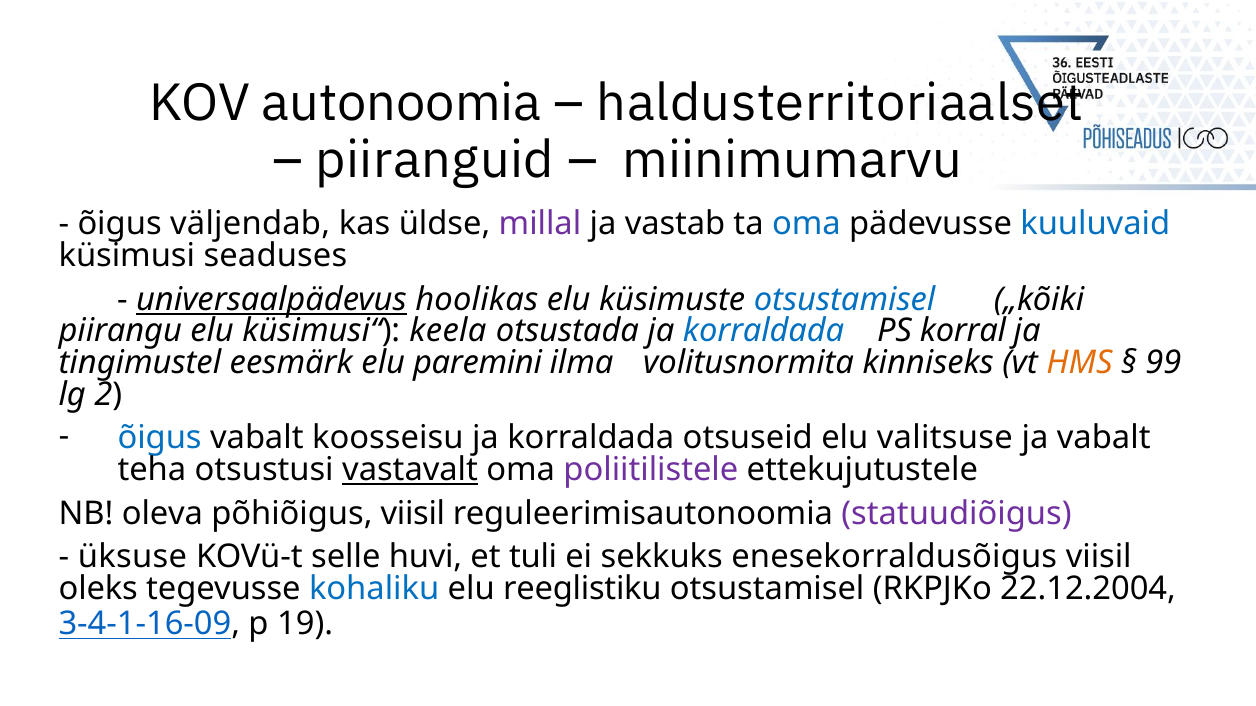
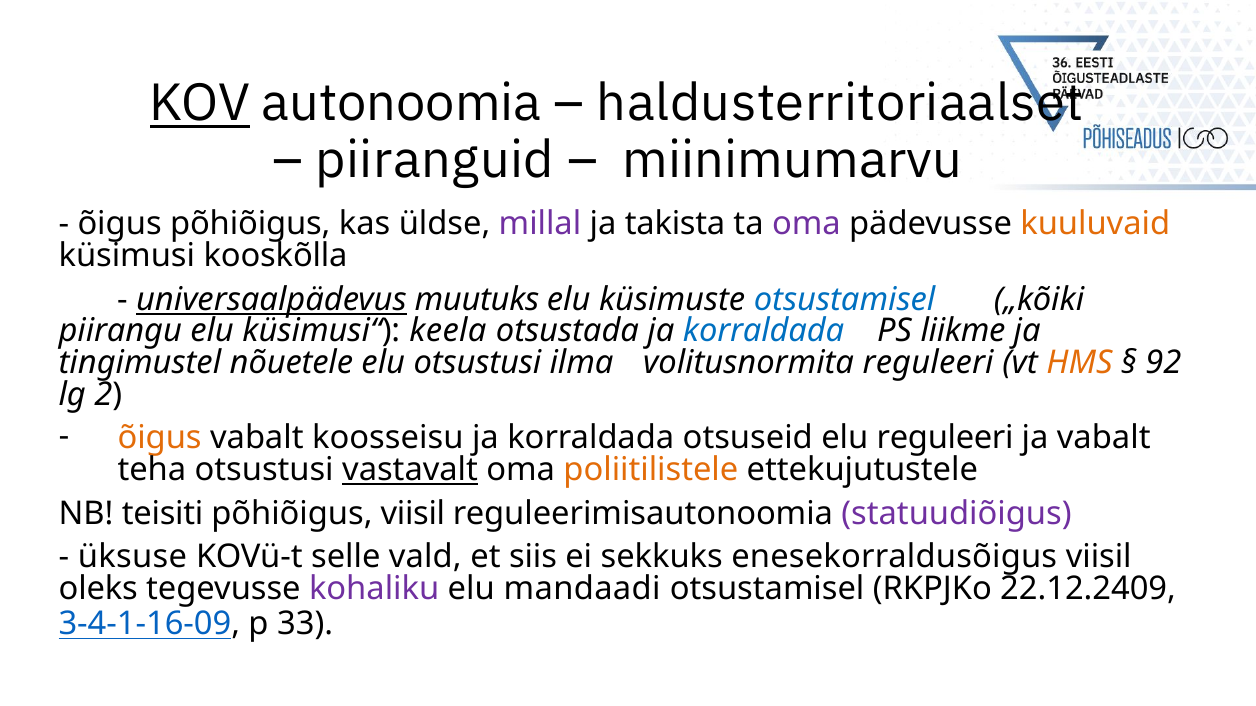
KOV underline: none -> present (200, 104)
õigus väljendab: väljendab -> põhiõigus (250, 224)
vastab: vastab -> takista (675, 224)
oma colour: blue -> purple (806, 224)
kuuluvaid colour: blue -> orange (1095, 224)
seaduses: seaduses -> kooskõlla (276, 256)
hoolikas: hoolikas -> muutuks (477, 300)
korral: korral -> liikme (963, 331)
eesmärk: eesmärk -> nõuetele (291, 363)
elu paremini: paremini -> otsustusi (477, 363)
volitusnormita kinniseks: kinniseks -> reguleeri (928, 363)
99: 99 -> 92 (1163, 363)
õigus colour: blue -> orange (160, 438)
elu valitsuse: valitsuse -> reguleeri (945, 438)
poliitilistele colour: purple -> orange (651, 470)
oleva: oleva -> teisiti (163, 514)
huvi: huvi -> vald (425, 557)
tuli: tuli -> siis (533, 557)
kohaliku colour: blue -> purple (374, 589)
reeglistiku: reeglistiku -> mandaadi (582, 589)
22.12.2004: 22.12.2004 -> 22.12.2409 (1088, 589)
19: 19 -> 33 (305, 624)
